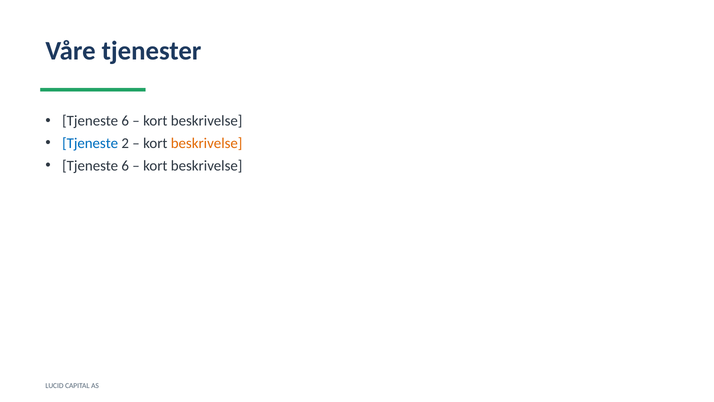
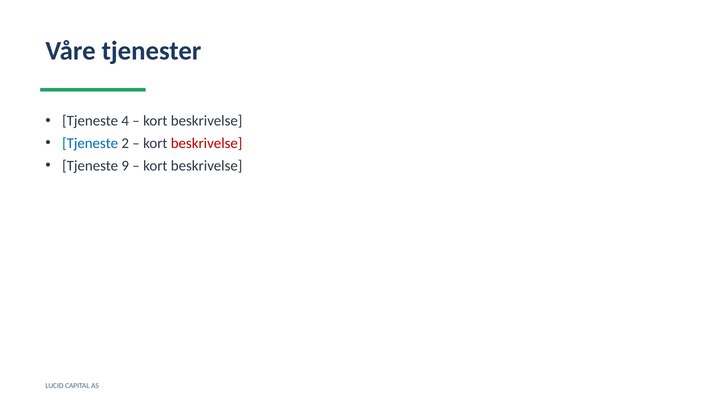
6: 6 -> 4 (125, 121)
beskrivelse colour: orange -> red (207, 143)
6: 6 -> 9 (125, 166)
